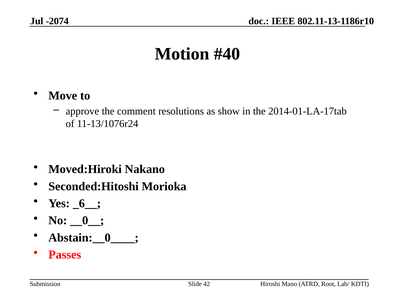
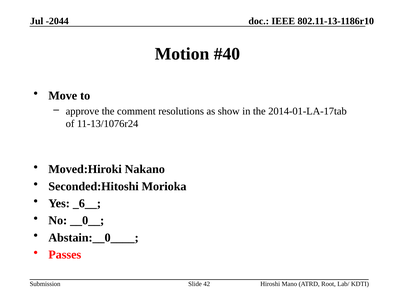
-2074: -2074 -> -2044 (57, 21)
